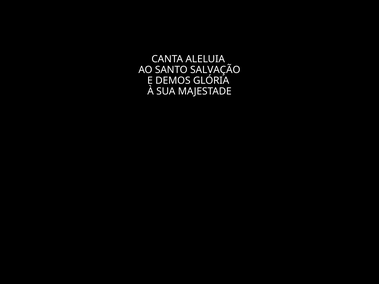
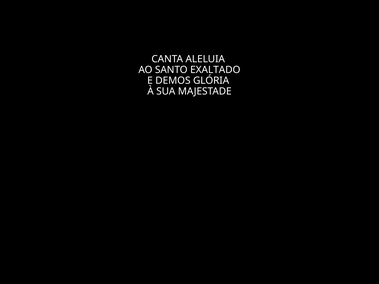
SALVAÇÃO: SALVAÇÃO -> EXALTADO (215, 70)
